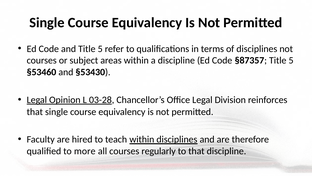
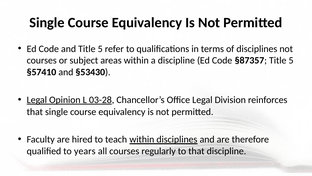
§53460: §53460 -> §57410 (41, 72)
more: more -> years (85, 151)
